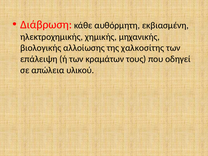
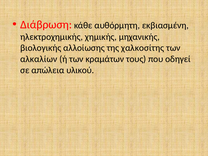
επάλειψη: επάλειψη -> αλκαλίων (39, 59)
